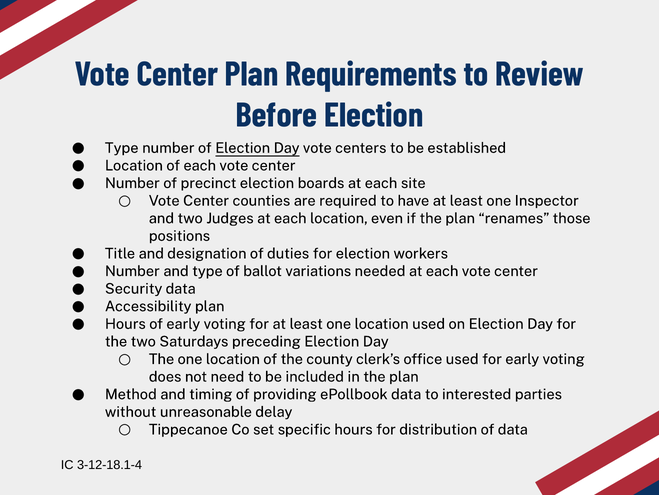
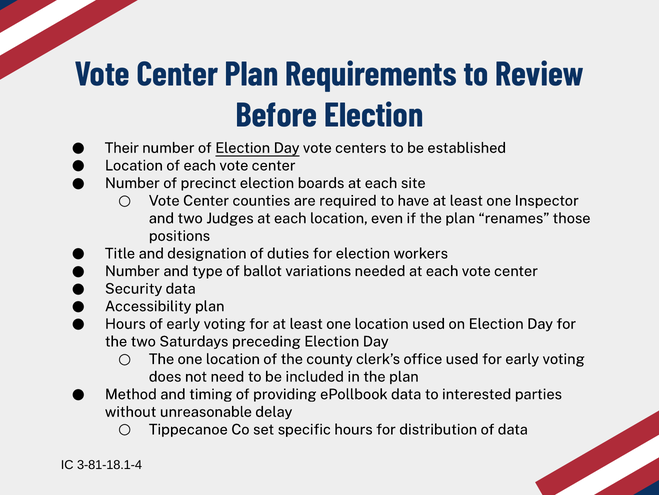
Type: Type -> Their (122, 148)
3-12-18.1-4: 3-12-18.1-4 -> 3-81-18.1-4 (110, 464)
